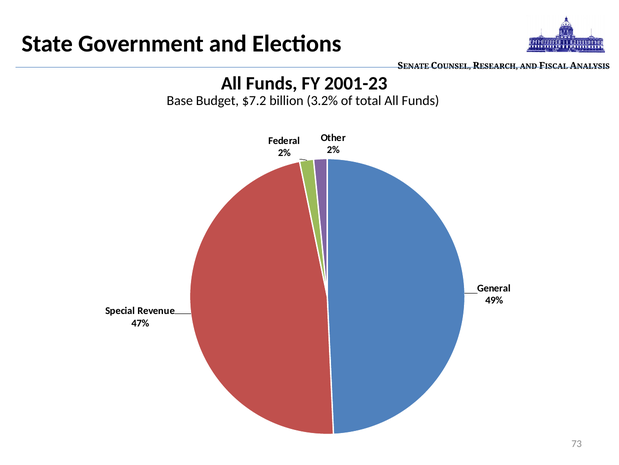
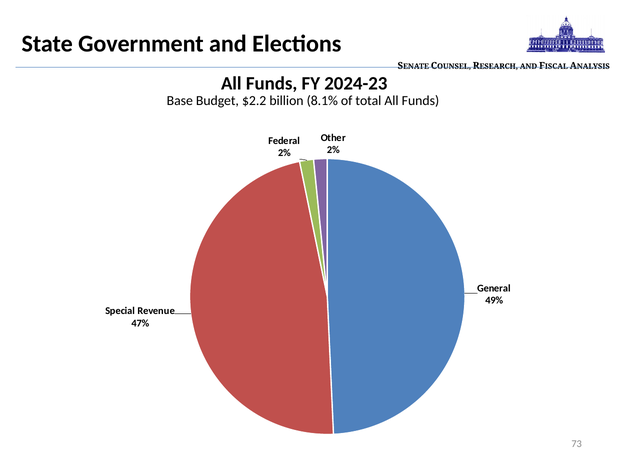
2001-23: 2001-23 -> 2024-23 (356, 83)
$7.2: $7.2 -> $2.2 (254, 101)
3.2%: 3.2% -> 8.1% (322, 101)
